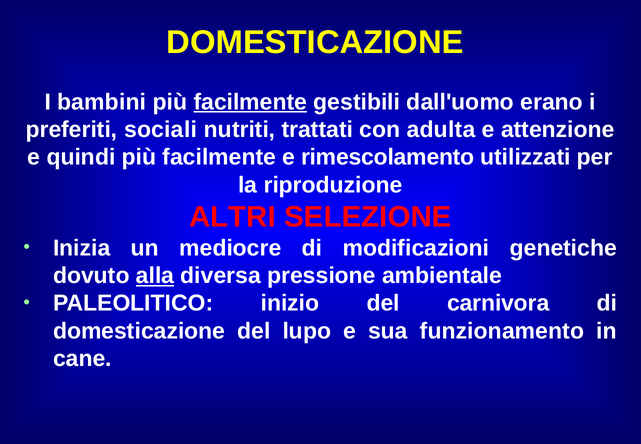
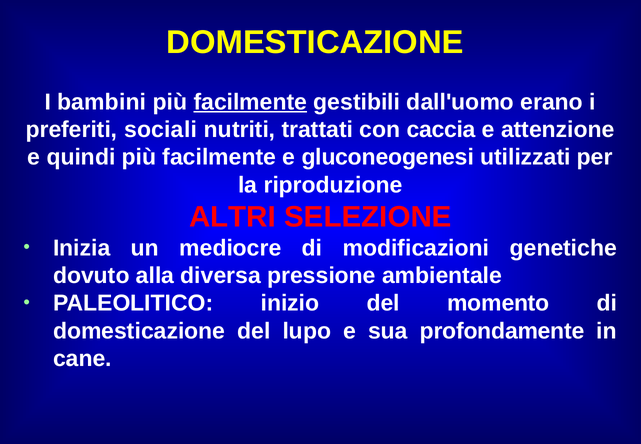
adulta: adulta -> caccia (441, 130)
rimescolamento: rimescolamento -> gluconeogenesi (388, 157)
alla underline: present -> none (155, 276)
carnivora: carnivora -> momento (498, 303)
funzionamento: funzionamento -> profondamente (502, 331)
